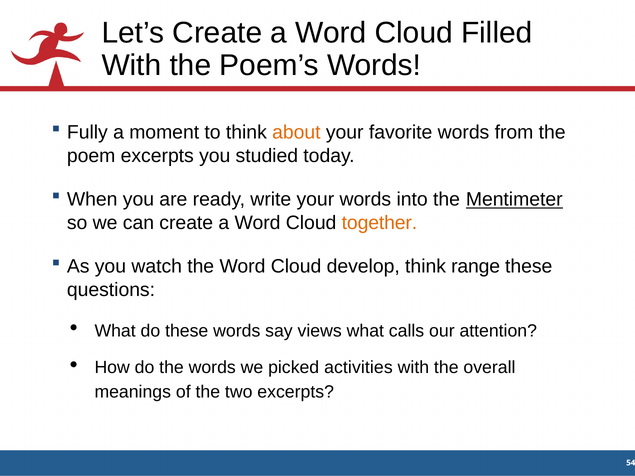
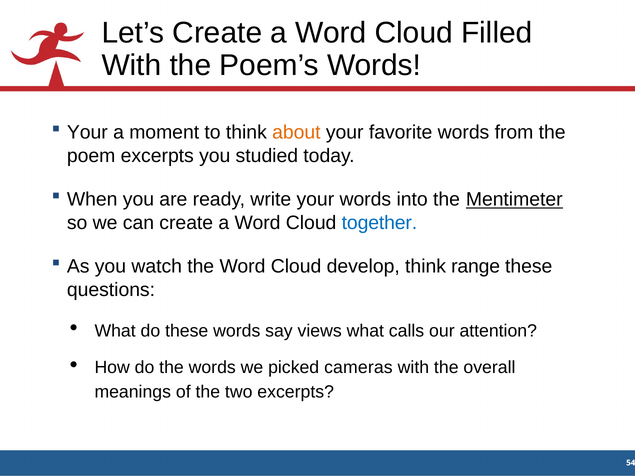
Fully: Fully -> Your (87, 133)
together colour: orange -> blue (379, 223)
activities: activities -> cameras (358, 368)
